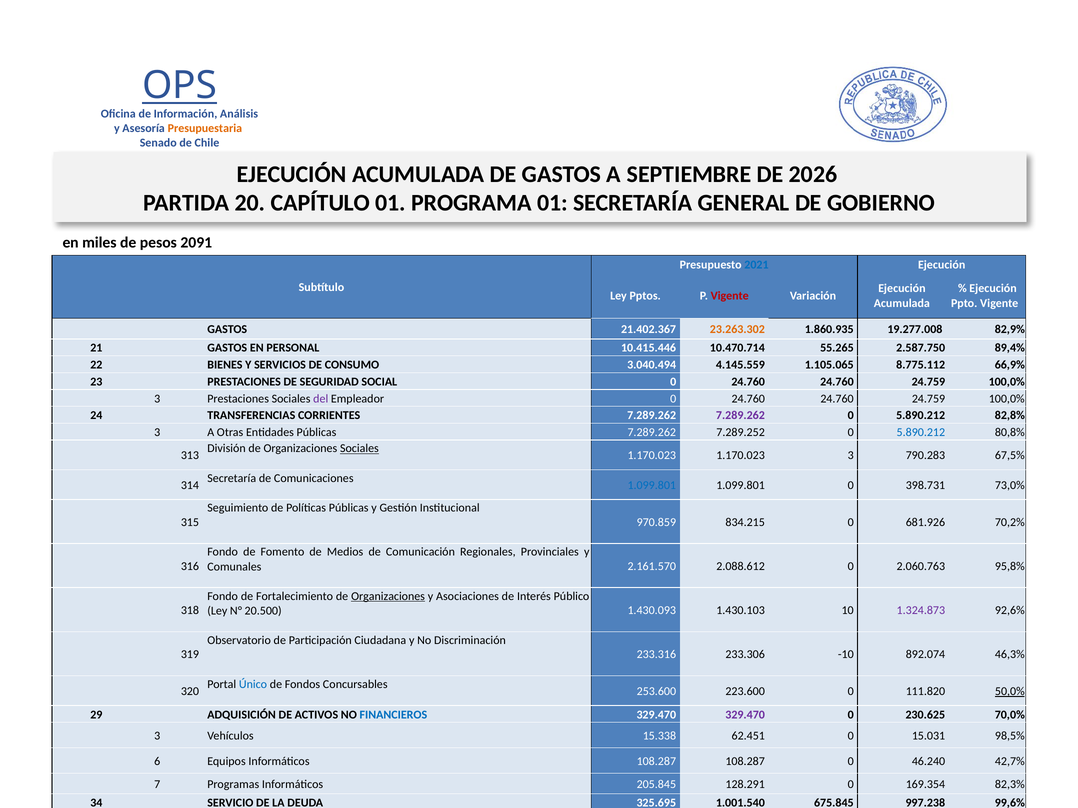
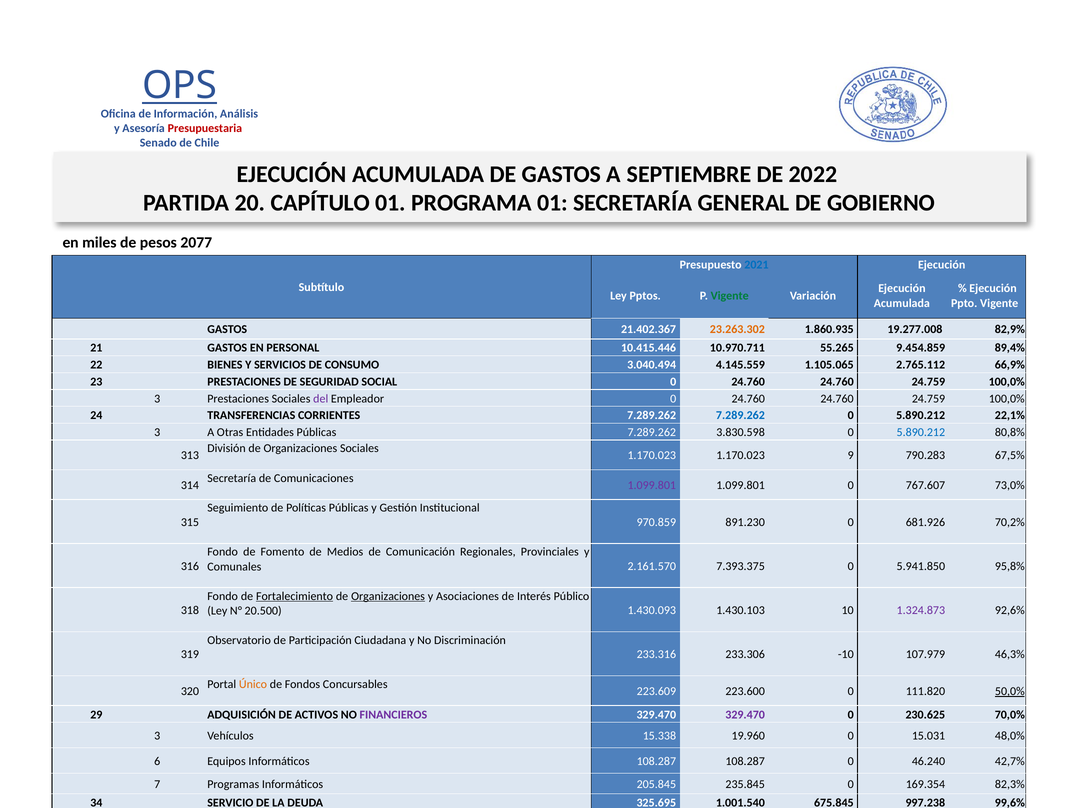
Presupuestaria colour: orange -> red (205, 128)
2026: 2026 -> 2022 (813, 174)
2091: 2091 -> 2077 (196, 243)
Vigente colour: red -> green (730, 296)
10.470.714: 10.470.714 -> 10.970.711 (737, 348)
2.587.750: 2.587.750 -> 9.454.859 (921, 348)
8.775.112: 8.775.112 -> 2.765.112 (921, 365)
7.289.262 colour: purple -> blue (740, 416)
82,8%: 82,8% -> 22,1% (1010, 416)
7.289.252: 7.289.252 -> 3.830.598 (741, 433)
Sociales underline: present -> none (359, 449)
1.170.023 3: 3 -> 9 (851, 456)
1.099.801 colour: blue -> purple (652, 486)
398.731: 398.731 -> 767.607 (925, 486)
834.215: 834.215 -> 891.230 (745, 522)
2.088.612: 2.088.612 -> 7.393.375 (741, 567)
2.060.763: 2.060.763 -> 5.941.850 (921, 567)
Fortalecimiento underline: none -> present (295, 596)
892.074: 892.074 -> 107.979 (925, 655)
Único colour: blue -> orange (253, 685)
253.600: 253.600 -> 223.609 (656, 692)
FINANCIEROS colour: blue -> purple (393, 715)
62.451: 62.451 -> 19.960 (748, 736)
98,5%: 98,5% -> 48,0% (1010, 736)
128.291: 128.291 -> 235.845 (745, 785)
